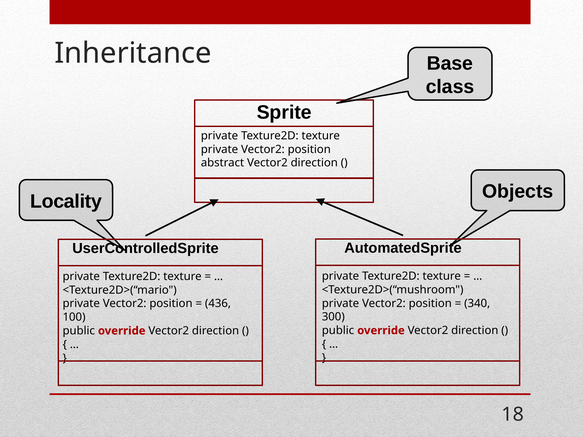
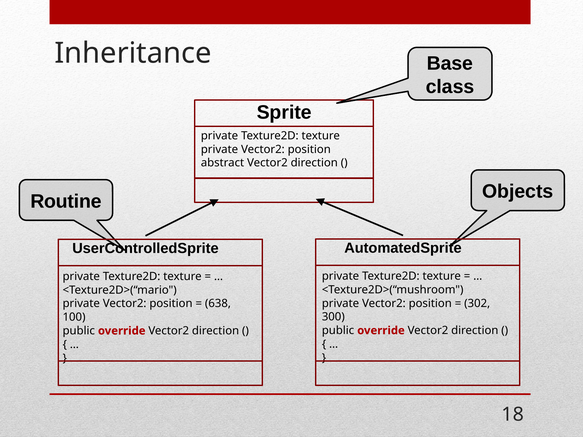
Locality: Locality -> Routine (66, 201)
340: 340 -> 302 (477, 303)
436: 436 -> 638 (218, 304)
